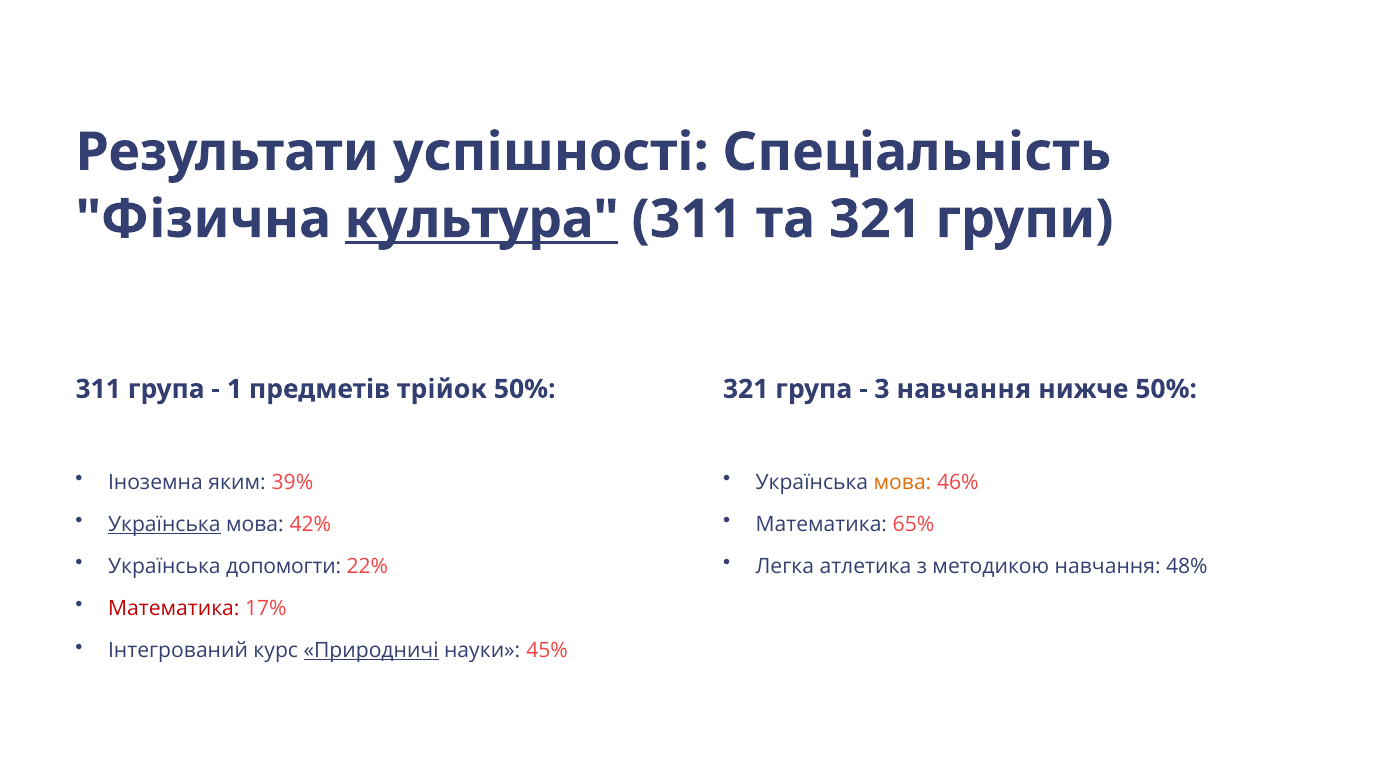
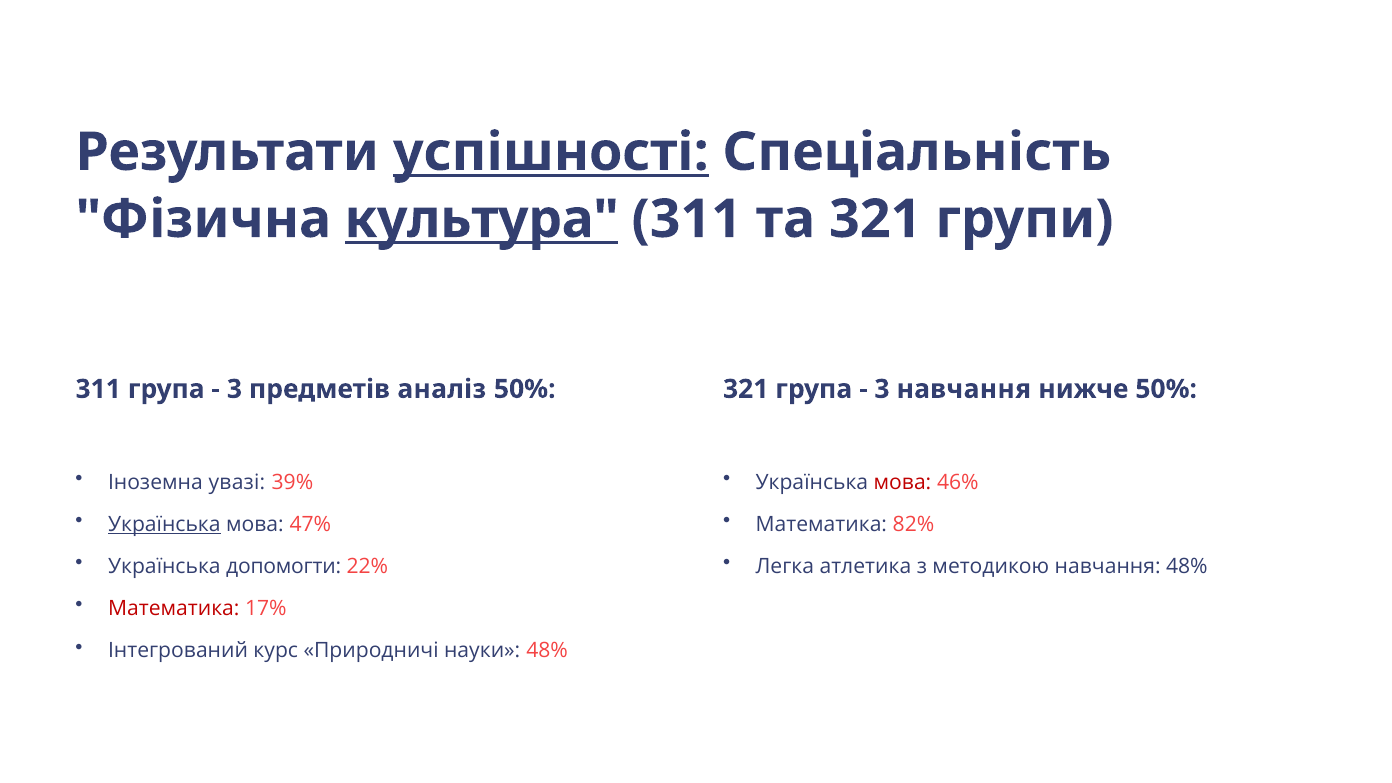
успішності underline: none -> present (551, 152)
1: 1 -> 3 (234, 389)
трійок: трійок -> аналіз (442, 389)
яким: яким -> увазі (237, 482)
мова colour: orange -> red (902, 482)
42%: 42% -> 47% (310, 524)
65%: 65% -> 82% (913, 524)
Природничі underline: present -> none (371, 650)
науки 45%: 45% -> 48% (547, 650)
